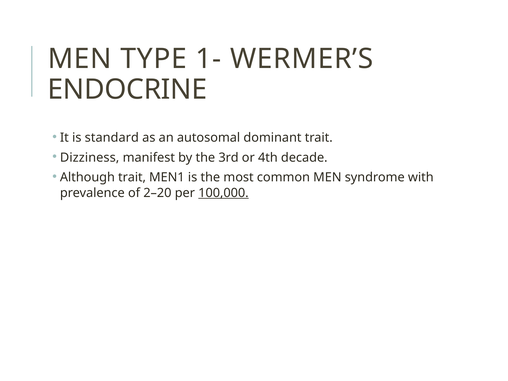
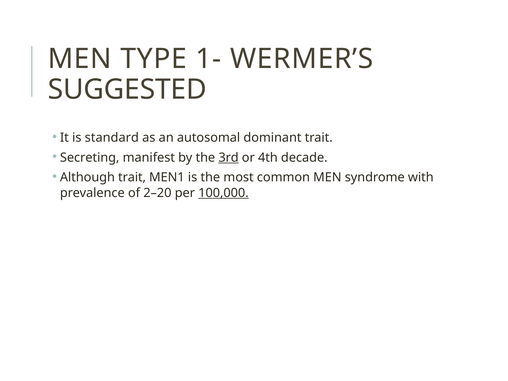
ENDOCRINE: ENDOCRINE -> SUGGESTED (127, 89)
Dizziness: Dizziness -> Secreting (90, 158)
3rd underline: none -> present (229, 158)
